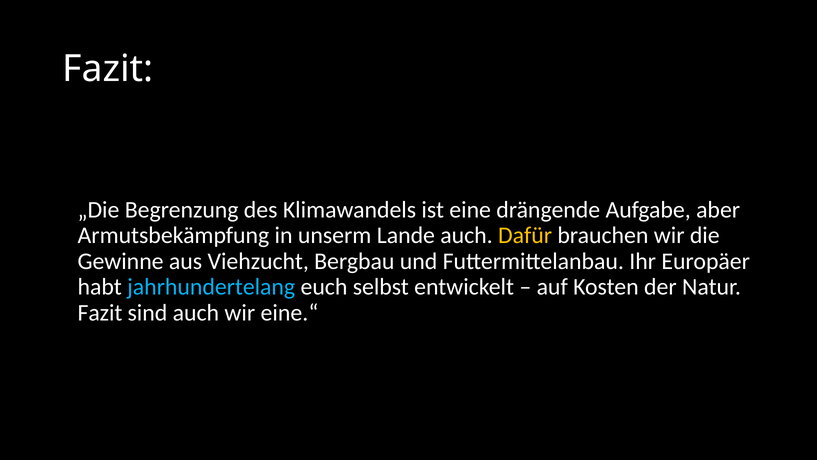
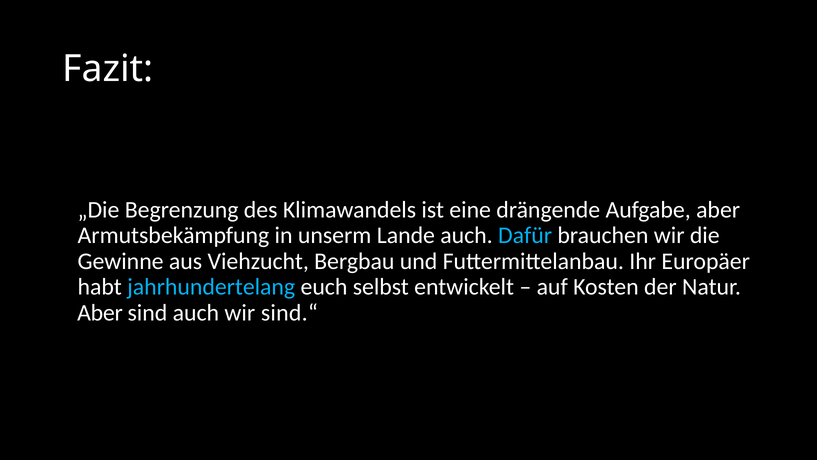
Dafür colour: yellow -> light blue (525, 235)
Fazit: Fazit -> Aber (100, 312)
eine.“: eine.“ -> sind.“ (289, 312)
